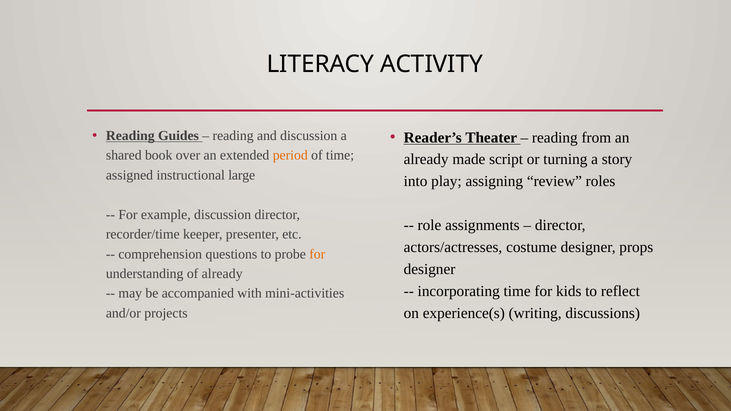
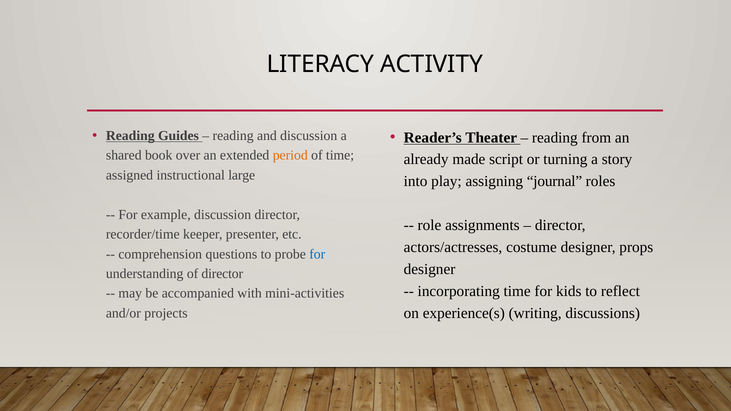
review: review -> journal (554, 181)
for colour: orange -> blue (317, 254)
of already: already -> director (222, 274)
